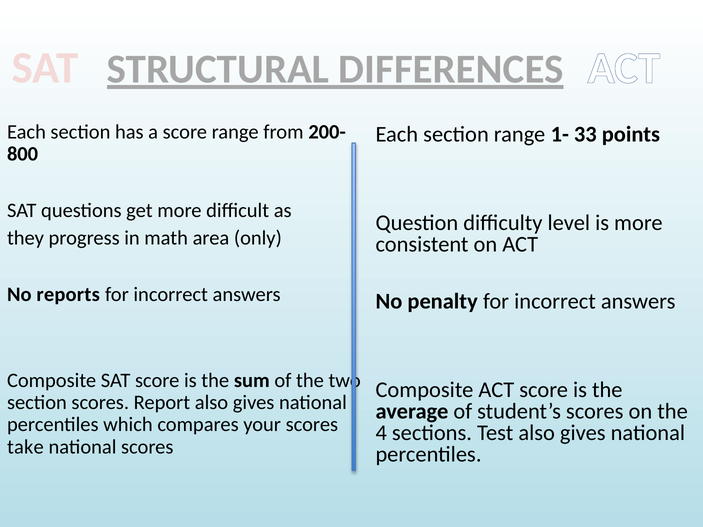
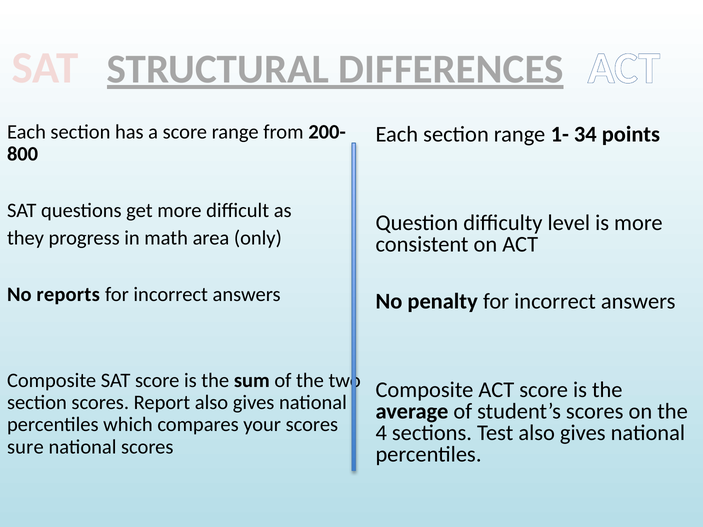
33: 33 -> 34 (585, 134)
take: take -> sure (25, 447)
